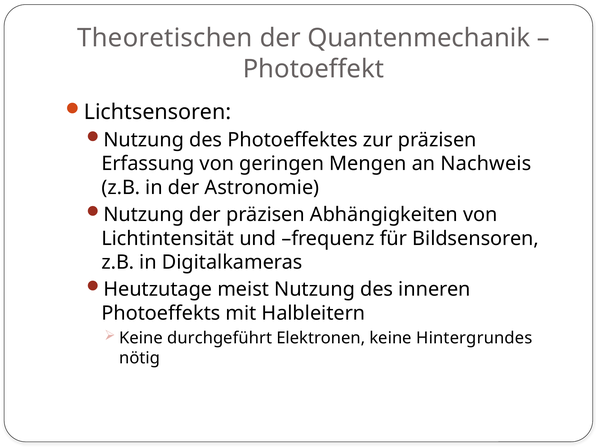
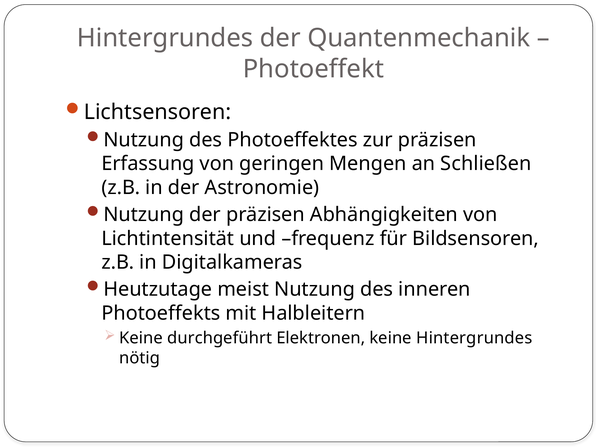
Theoretischen: Theoretischen -> Hintergrundes (165, 38)
Nachweis: Nachweis -> Schließen (486, 164)
